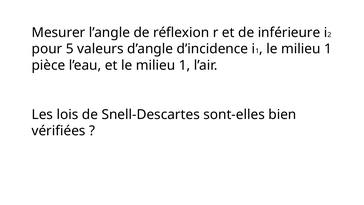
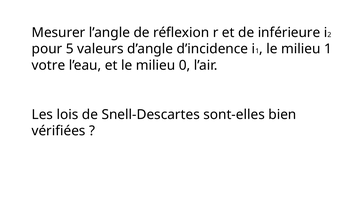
pièce: pièce -> votre (48, 65)
et le milieu 1: 1 -> 0 (185, 65)
